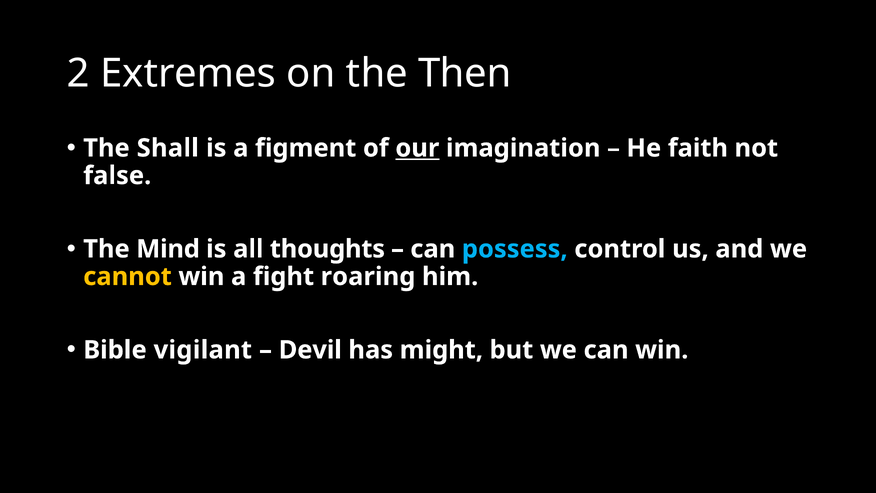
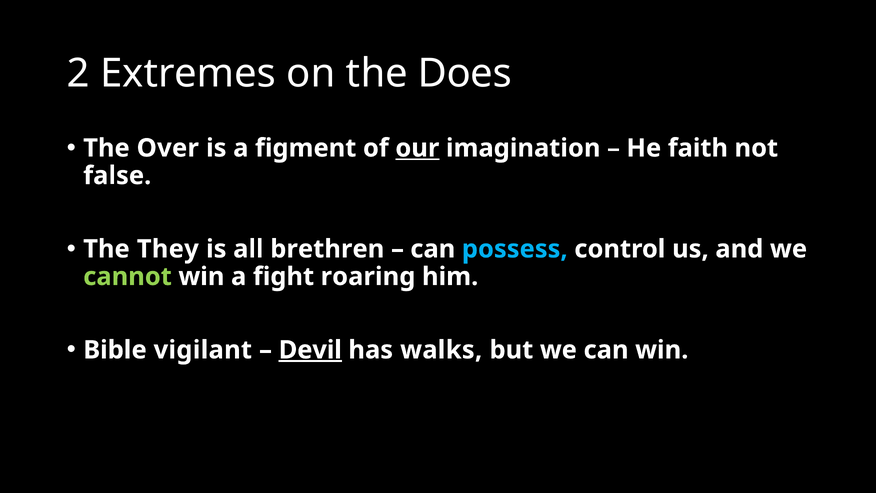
Then: Then -> Does (465, 74)
Shall: Shall -> Over (168, 148)
Mind: Mind -> They (168, 249)
thoughts: thoughts -> brethren (327, 249)
cannot colour: yellow -> light green (128, 276)
Devil underline: none -> present (310, 350)
might: might -> walks (441, 350)
